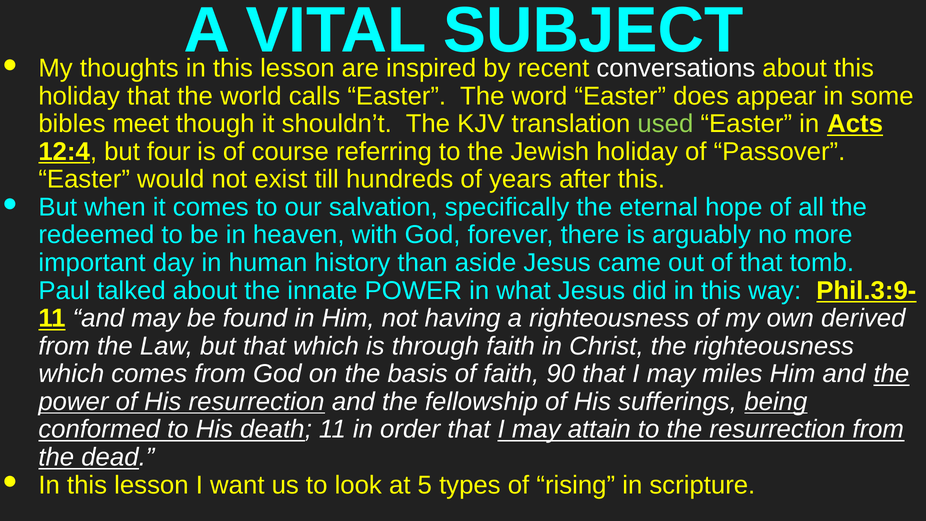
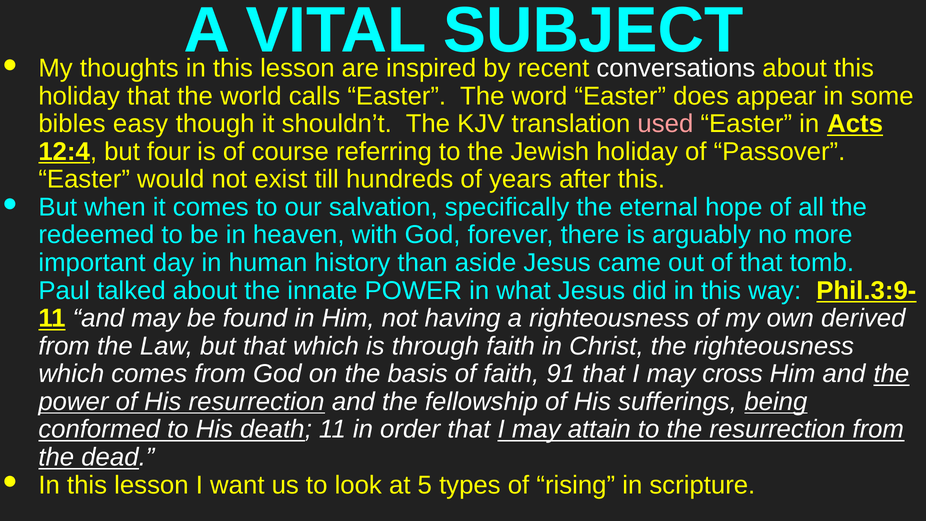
meet: meet -> easy (141, 124)
used colour: light green -> pink (665, 124)
90: 90 -> 91 (561, 374)
miles: miles -> cross (733, 374)
